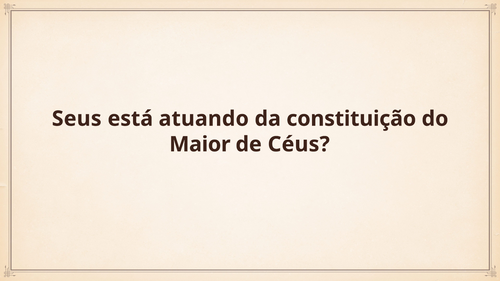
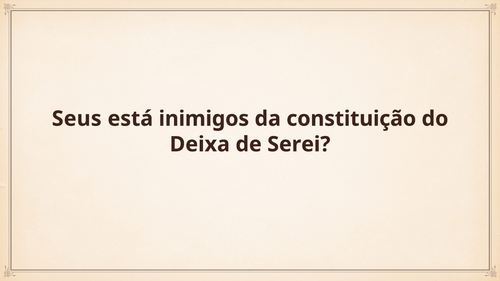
atuando: atuando -> inimigos (204, 119)
Maior: Maior -> Deixa (200, 144)
Céus: Céus -> Serei (299, 144)
